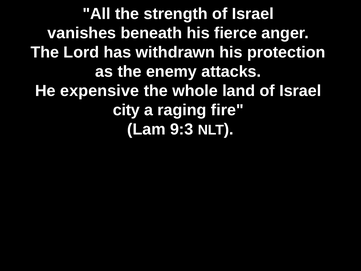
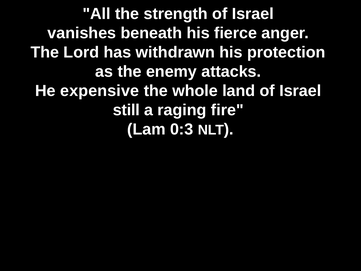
city: city -> still (126, 110)
9:3: 9:3 -> 0:3 (182, 129)
